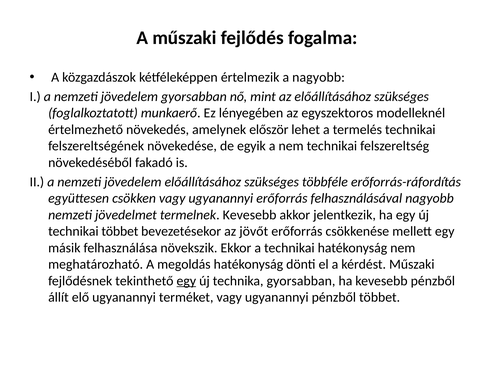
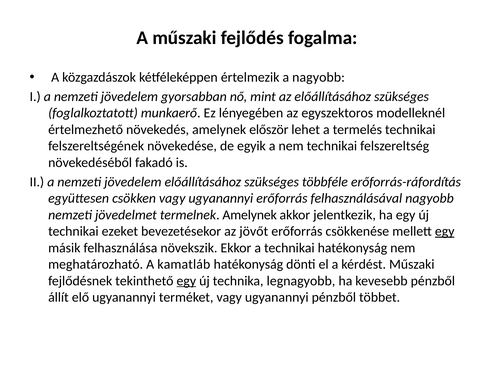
termelnek Kevesebb: Kevesebb -> Amelynek (250, 215)
technikai többet: többet -> ezeket (120, 231)
egy underline: none -> present (445, 231)
megoldás: megoldás -> kamatláb (184, 264)
technika gyorsabban: gyorsabban -> legnagyobb (301, 280)
